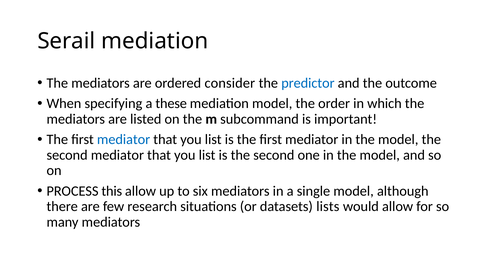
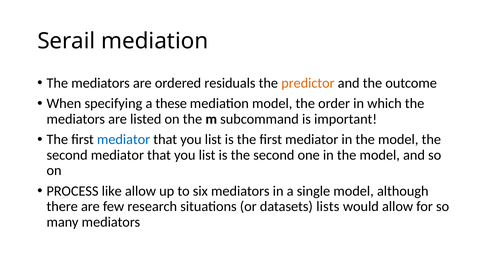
consider: consider -> residuals (230, 83)
predictor colour: blue -> orange (308, 83)
this: this -> like (112, 191)
